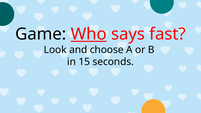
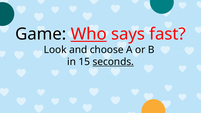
seconds underline: none -> present (113, 62)
